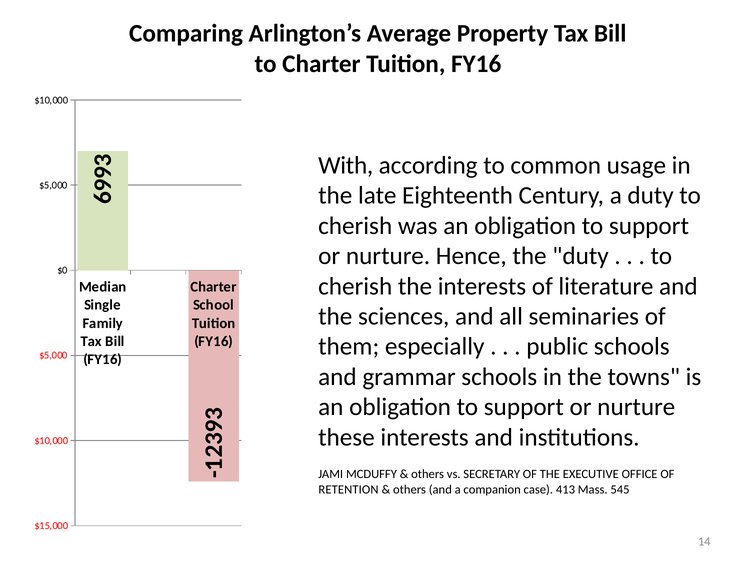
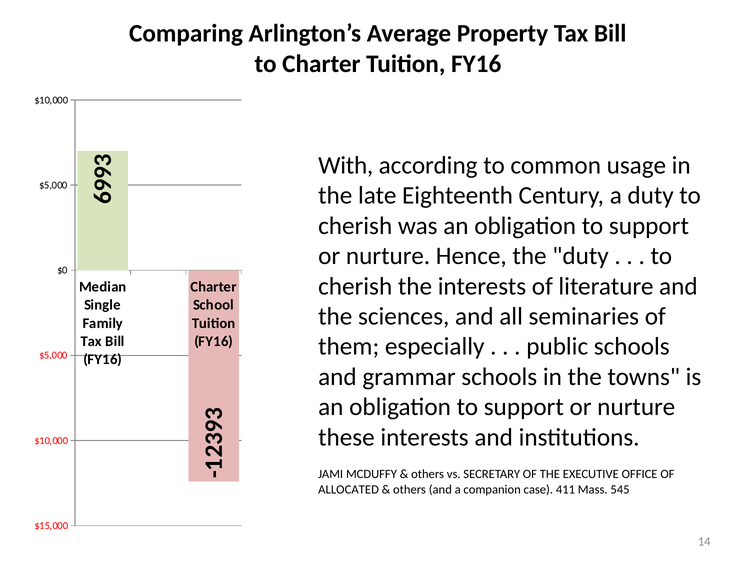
RETENTION: RETENTION -> ALLOCATED (349, 489)
413: 413 -> 411 (565, 489)
